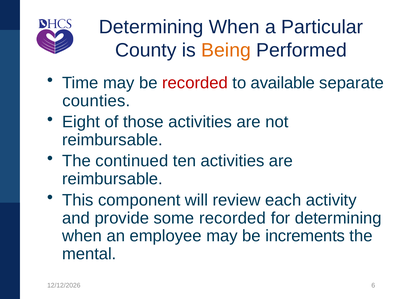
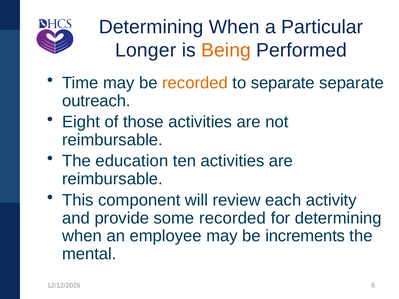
County: County -> Longer (146, 50)
recorded colour: red -> orange (195, 83)
to available: available -> separate (283, 83)
counties: counties -> outreach (96, 101)
continued: continued -> education (132, 161)
